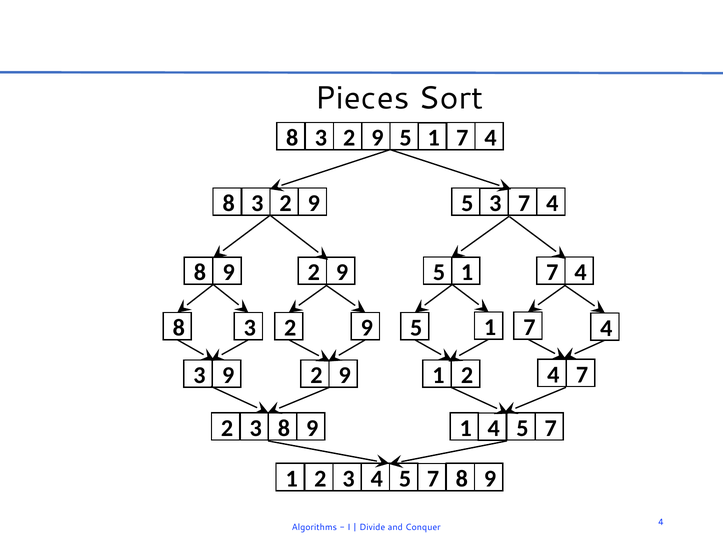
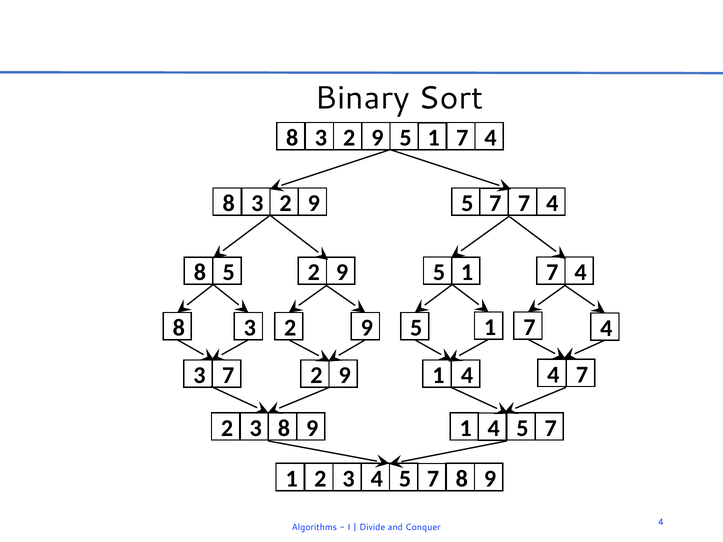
Pieces: Pieces -> Binary (362, 98)
2 5 3: 3 -> 7 (495, 204)
9: 9 -> 5 (229, 273)
9: 9 -> 7 (228, 375)
2 1 2: 2 -> 4 (467, 376)
